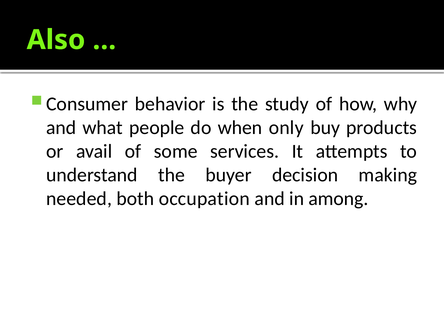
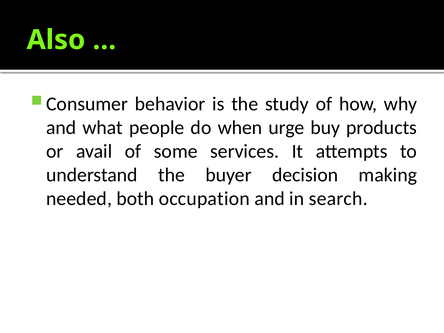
only: only -> urge (286, 128)
among: among -> search (338, 199)
